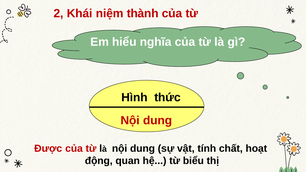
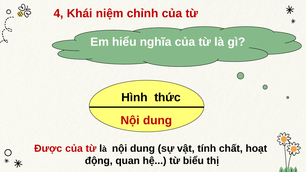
2: 2 -> 4 (59, 13)
thành: thành -> chỉnh (143, 13)
